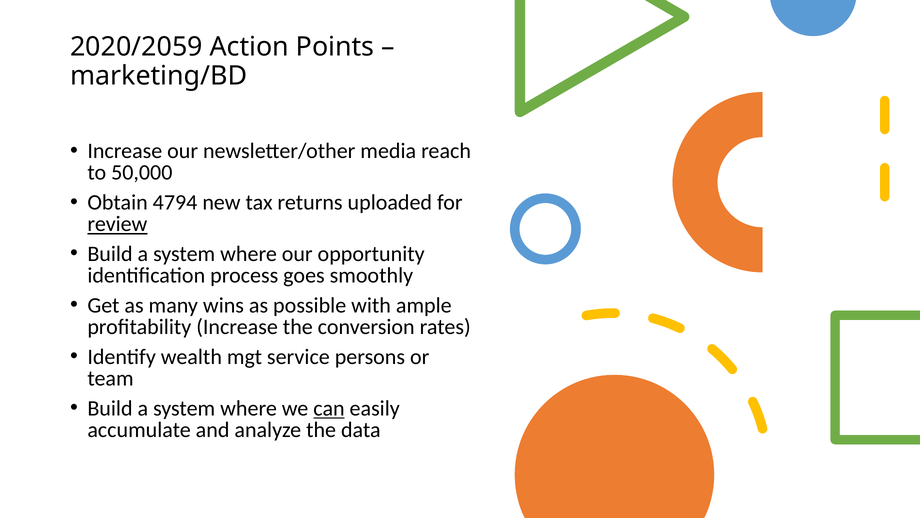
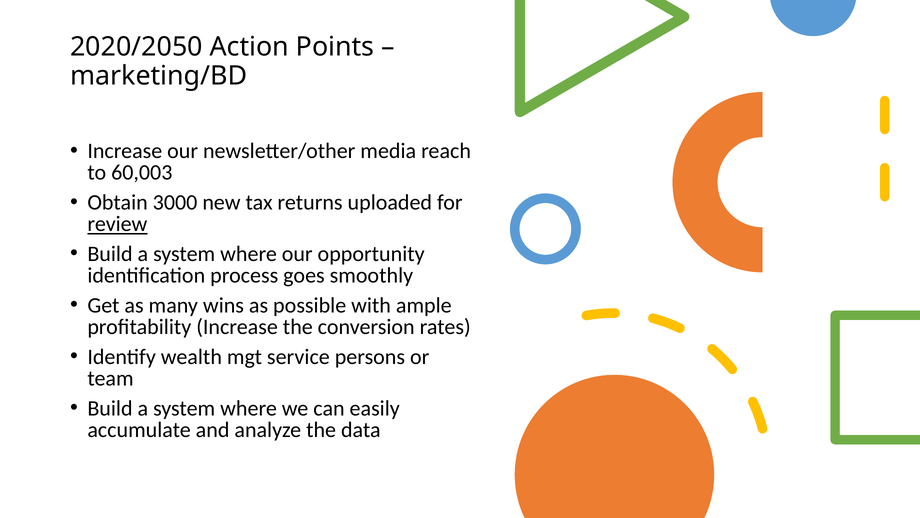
2020/2059: 2020/2059 -> 2020/2050 (136, 47)
50,000: 50,000 -> 60,003 (142, 172)
4794: 4794 -> 3000 (175, 202)
can underline: present -> none (329, 408)
